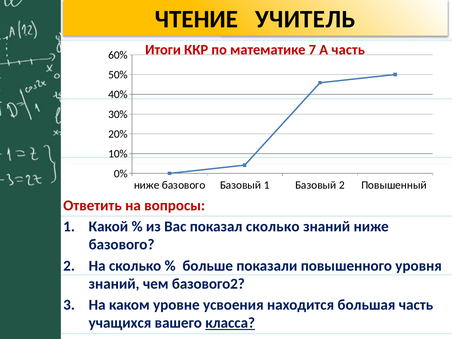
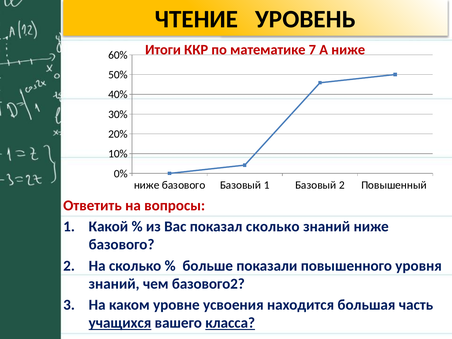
УЧИТЕЛЬ: УЧИТЕЛЬ -> УРОВЕНЬ (305, 19)
А часть: часть -> ниже (348, 50)
учащихся underline: none -> present (120, 323)
